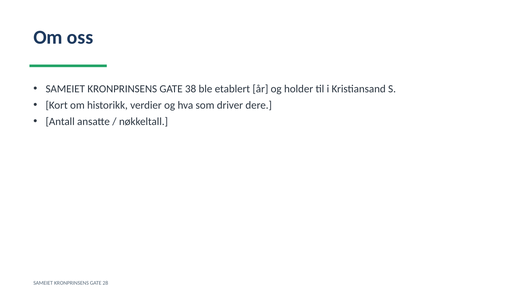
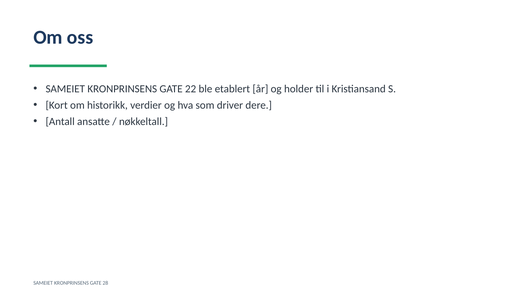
38: 38 -> 22 (191, 89)
